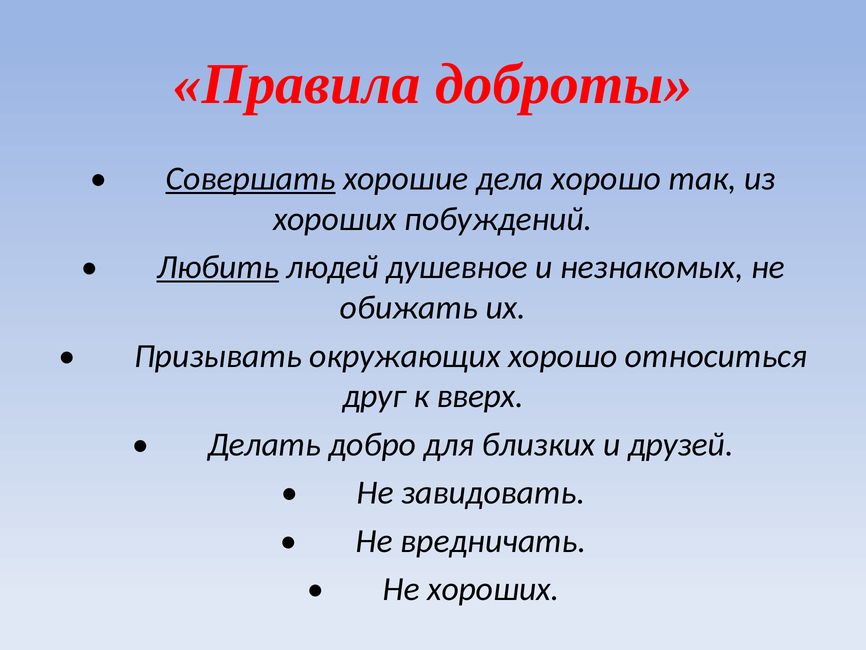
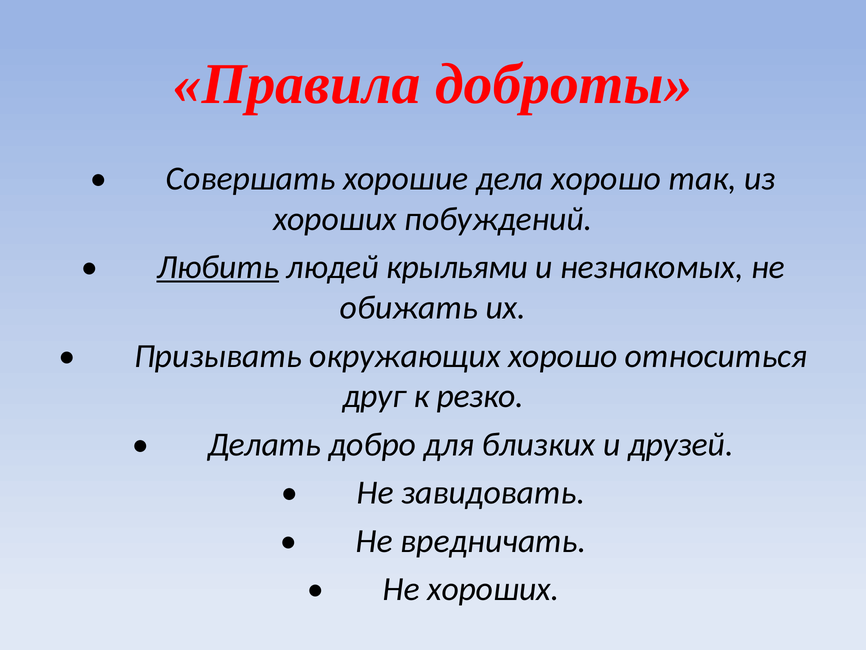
Совершать underline: present -> none (251, 178)
душевное: душевное -> крыльями (457, 267)
вверх: вверх -> резко (480, 396)
